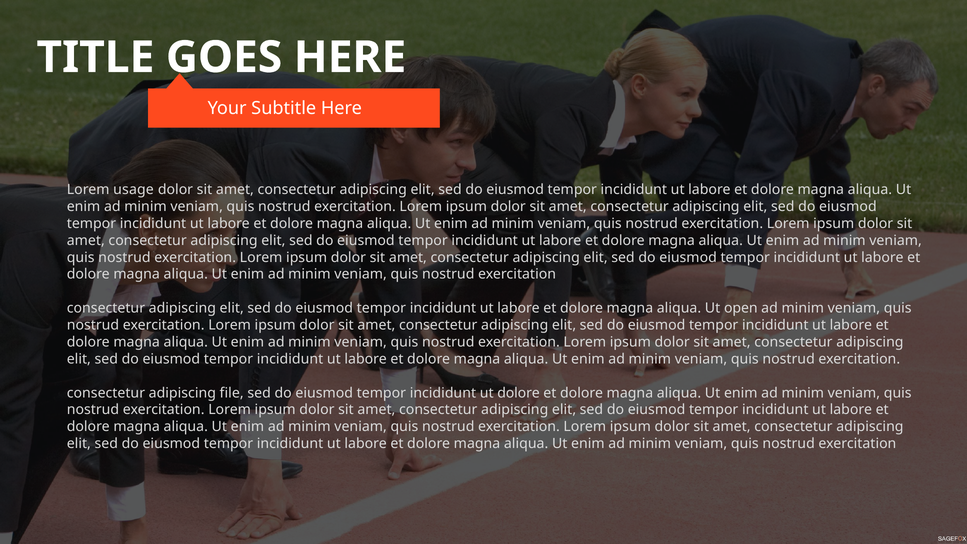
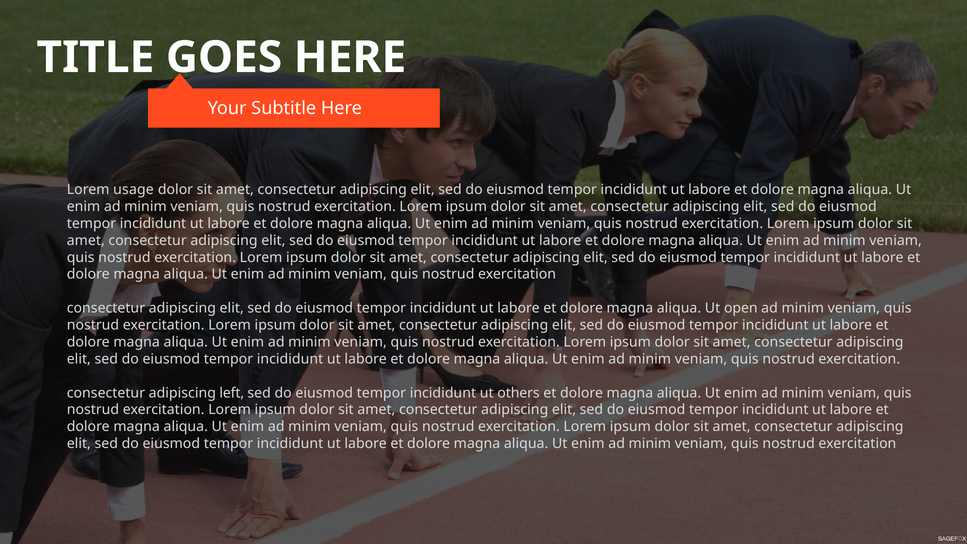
file: file -> left (232, 393)
ut dolore: dolore -> others (519, 393)
